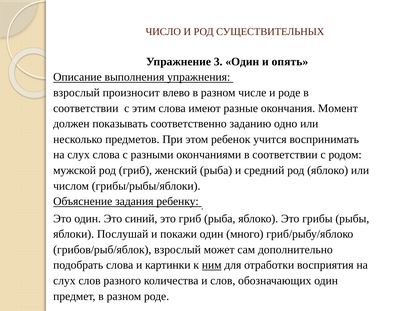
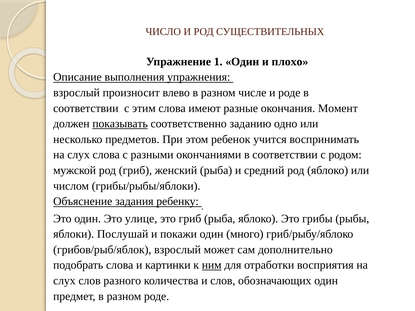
3: 3 -> 1 (218, 62)
опять: опять -> плохо (290, 62)
показывать underline: none -> present (120, 124)
синий: синий -> улице (141, 219)
